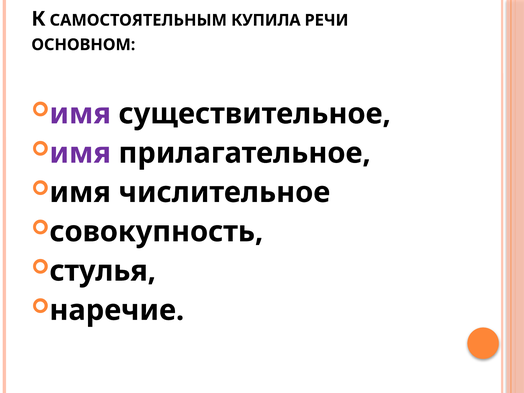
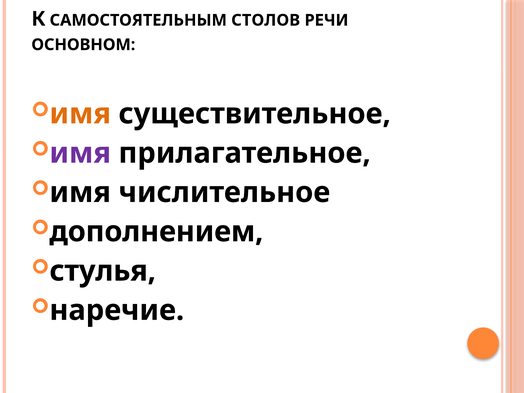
КУПИЛА: КУПИЛА -> СТОЛОВ (266, 20)
имя colour: purple -> orange (80, 114)
совокупность: совокупность -> дополнением (156, 232)
